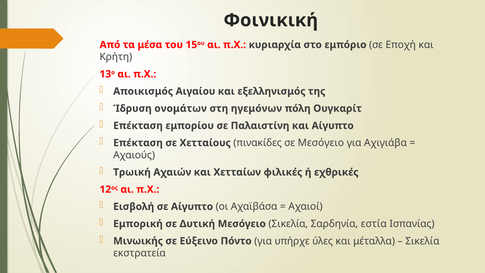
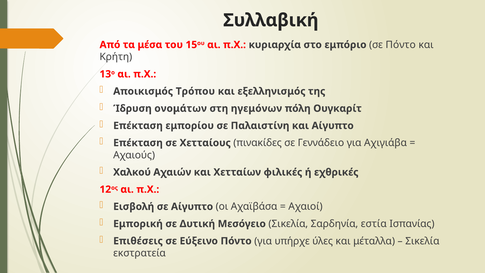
Φοινικική: Φοινικική -> Συλλαβική (271, 20)
σε Εποχή: Εποχή -> Πόντο (401, 45)
Αιγαίου: Αιγαίου -> Τρόπου (195, 91)
σε Μεσόγειο: Μεσόγειο -> Γεννάδειο (321, 143)
Τρωική: Τρωική -> Χαλκού (132, 172)
Μινωικής: Μινωικής -> Επιθέσεις (138, 241)
